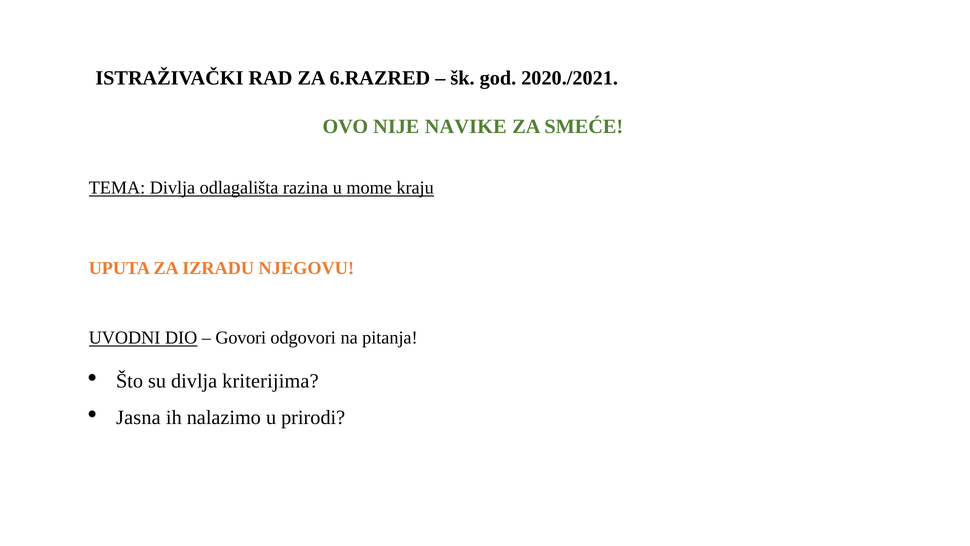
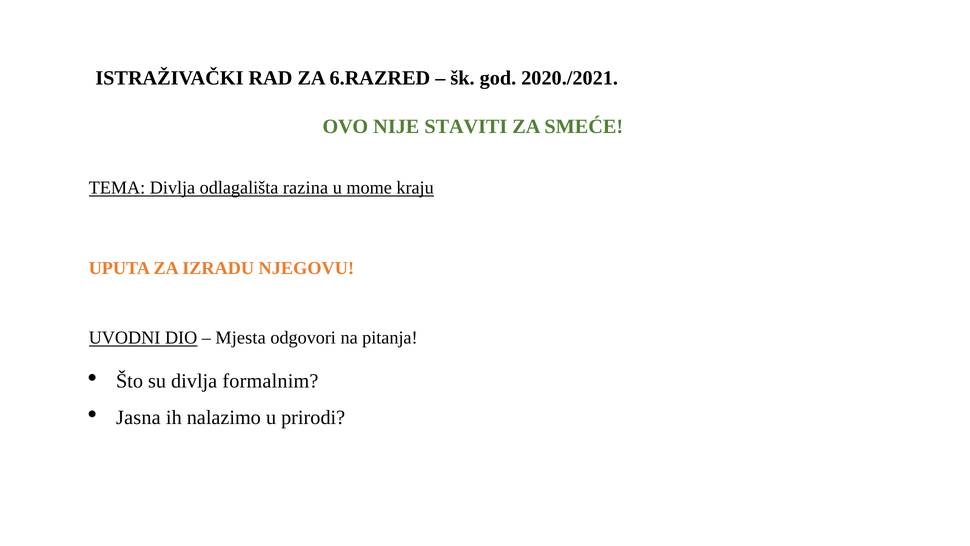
NAVIKE: NAVIKE -> STAVITI (466, 127)
Govori: Govori -> Mjesta (241, 338)
kriterijima: kriterijima -> formalnim (270, 381)
